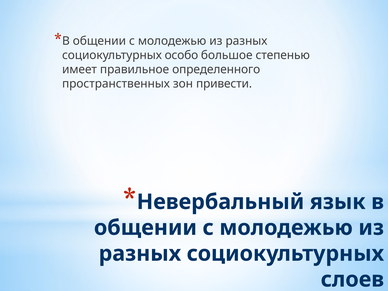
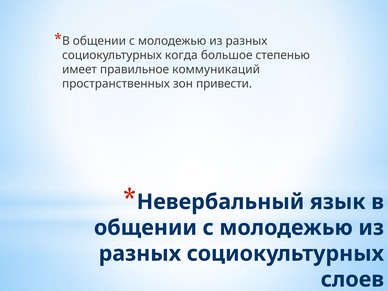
особо: особо -> когда (181, 55)
определенного: определенного -> коммуникаций (216, 69)
